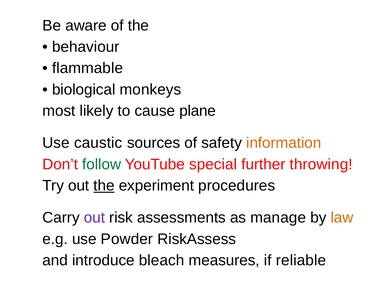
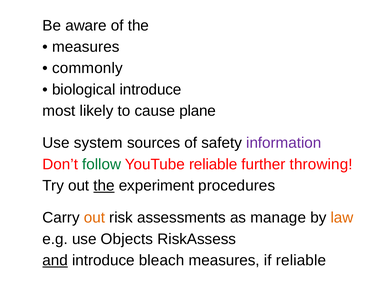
behaviour: behaviour -> measures (86, 47)
flammable: flammable -> commonly (87, 68)
biological monkeys: monkeys -> introduce (151, 90)
caustic: caustic -> system (98, 143)
information colour: orange -> purple (284, 143)
YouTube special: special -> reliable (213, 164)
out colour: purple -> orange (94, 218)
Powder: Powder -> Objects (127, 239)
and underline: none -> present (55, 260)
